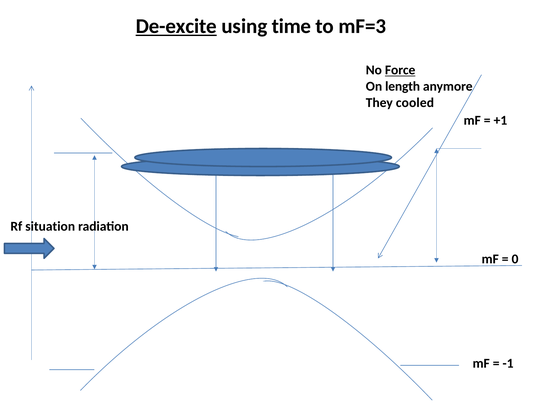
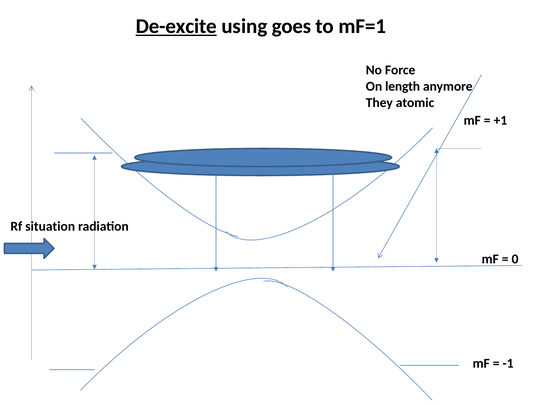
time: time -> goes (291, 26)
mF=3: mF=3 -> mF=1 (362, 26)
Force underline: present -> none (400, 70)
cooled: cooled -> atomic (415, 103)
